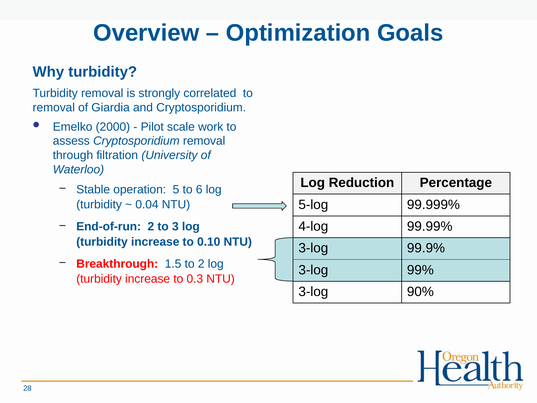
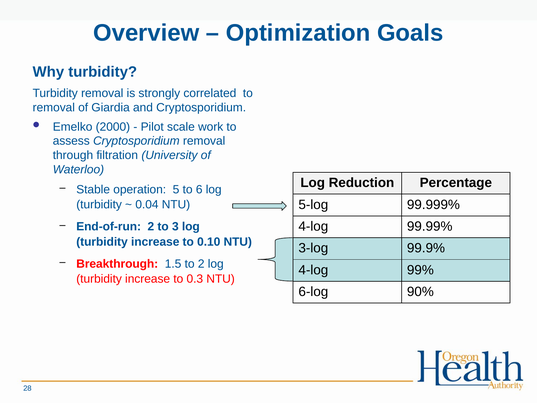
3-log: 3-log -> 4-log (313, 270)
3-log: 3-log -> 6-log (313, 292)
